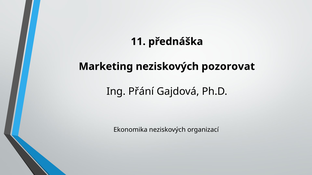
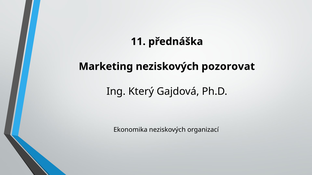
Přání: Přání -> Který (141, 92)
